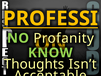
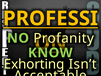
Thoughts: Thoughts -> Exhorting (34, 64)
